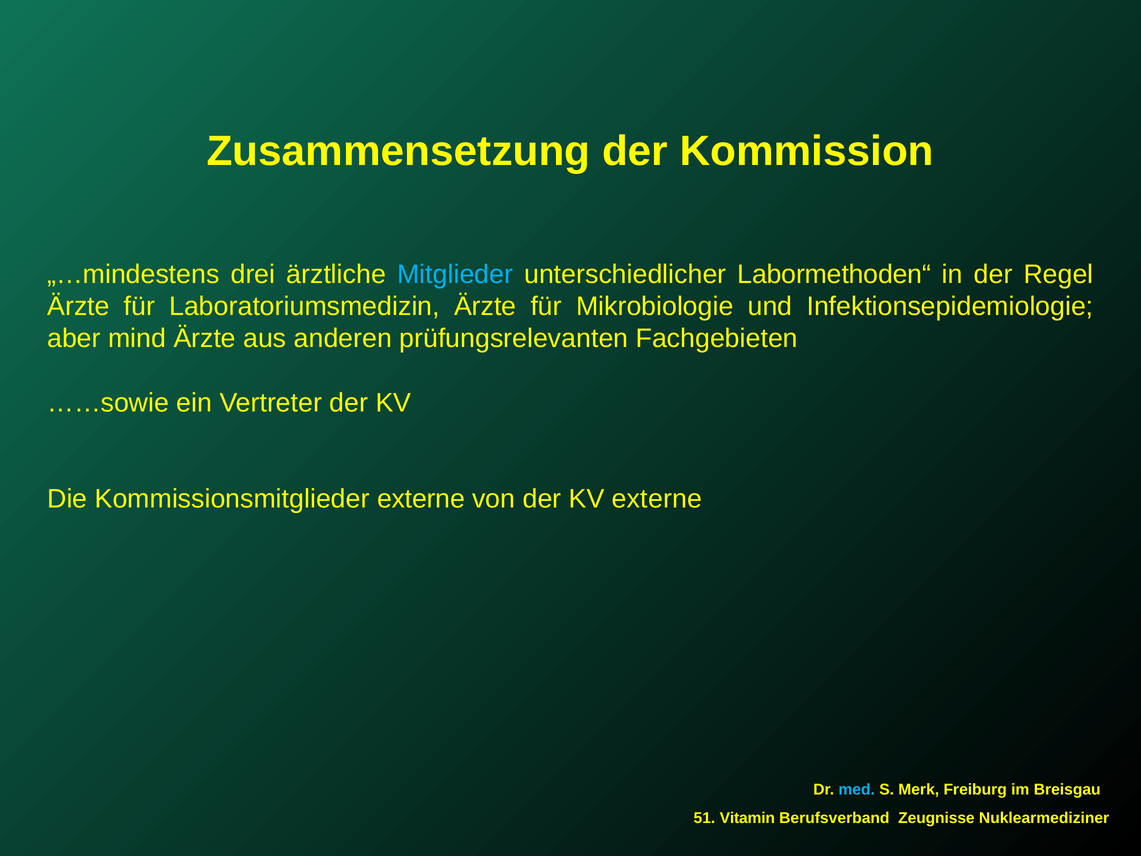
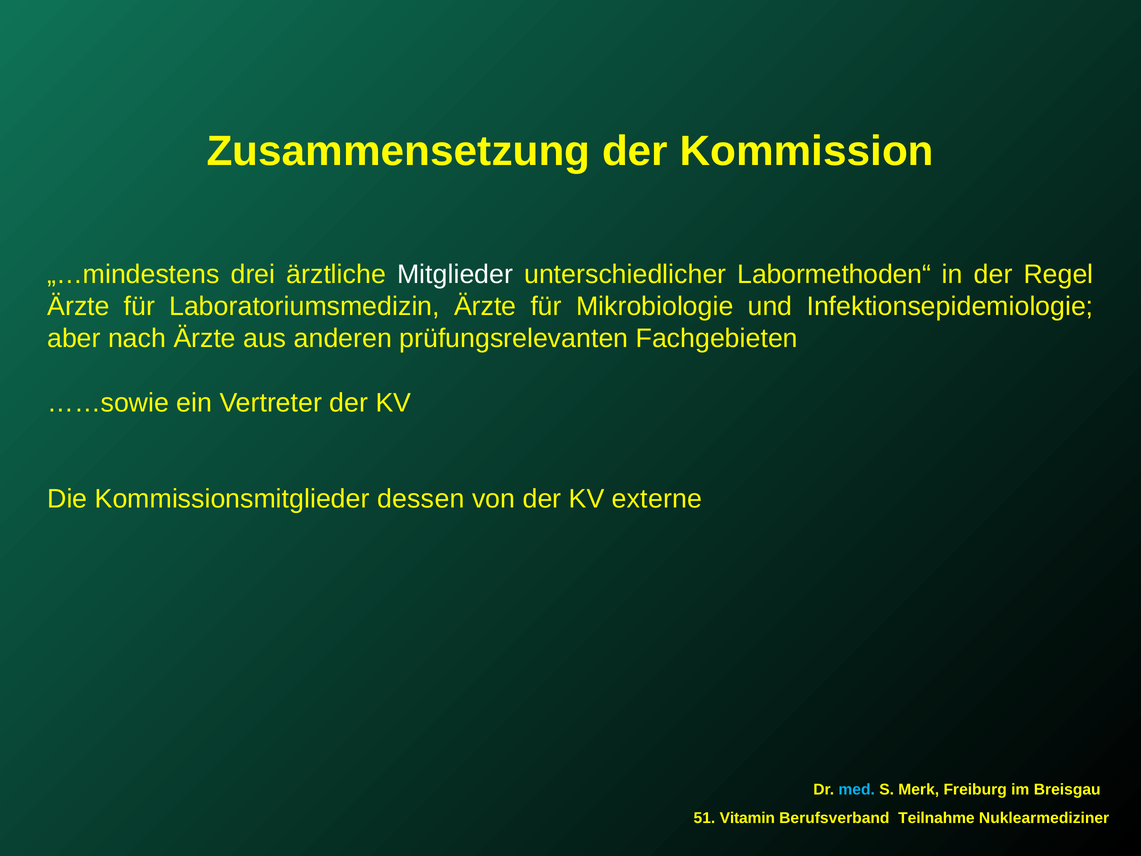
Mitglieder colour: light blue -> white (455, 274)
mind: mind -> nach (137, 339)
Kommissionsmitglieder externe: externe -> dessen (421, 499)
Zeugnisse: Zeugnisse -> Teilnahme (936, 818)
